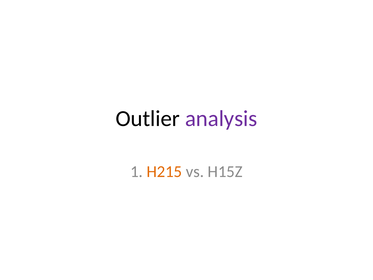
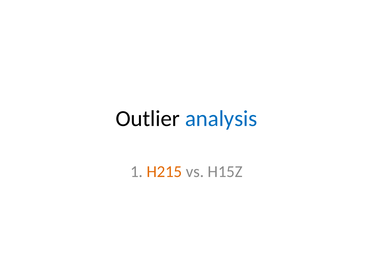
analysis colour: purple -> blue (221, 118)
